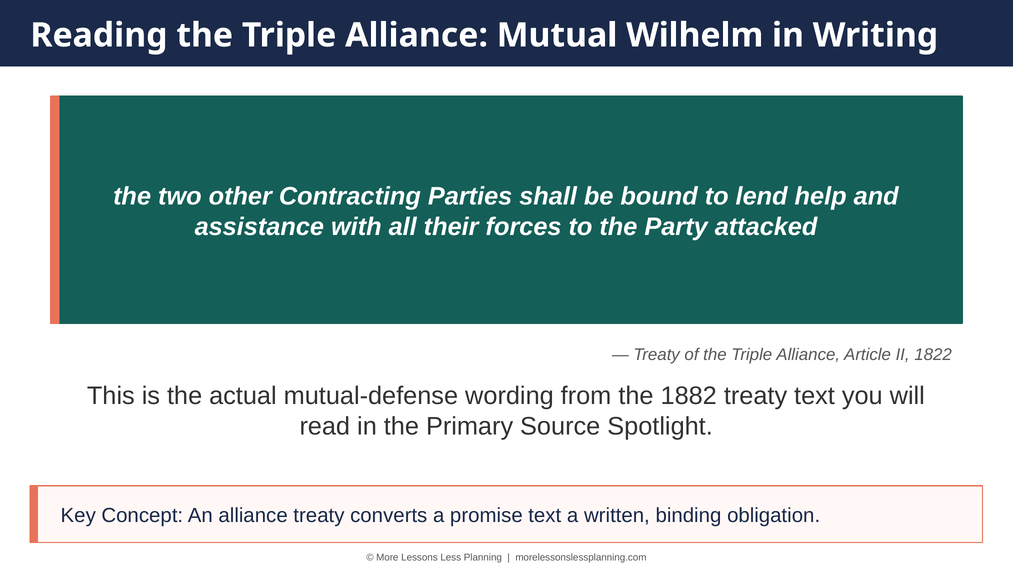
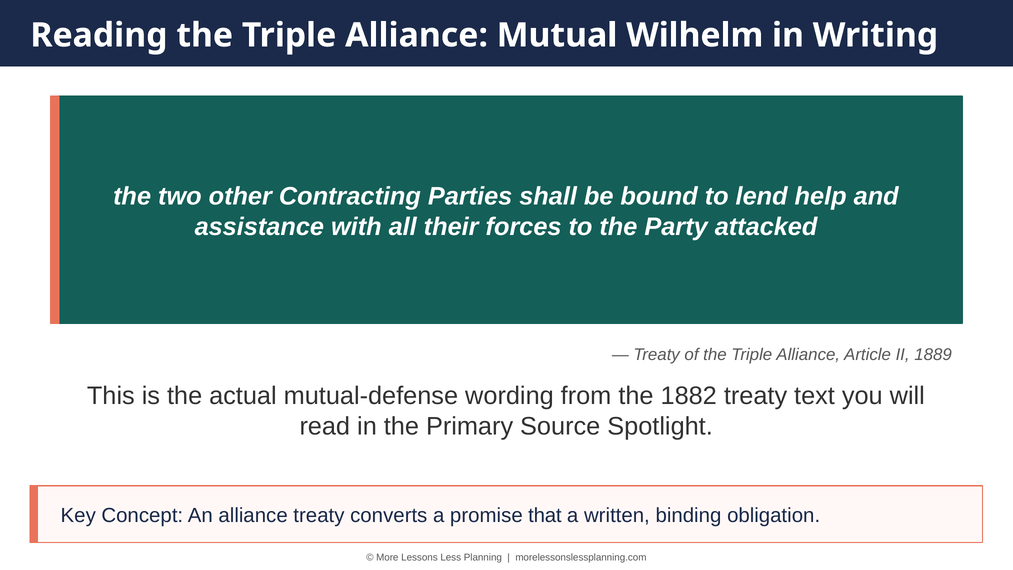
1822: 1822 -> 1889 (933, 355)
promise text: text -> that (545, 515)
